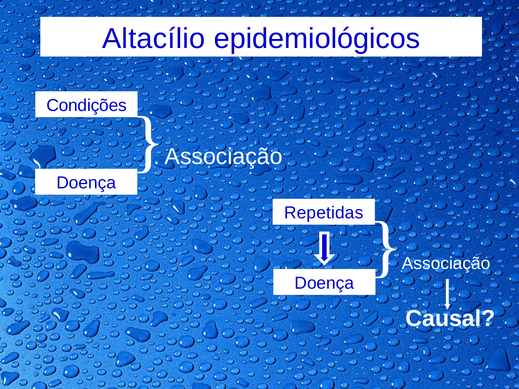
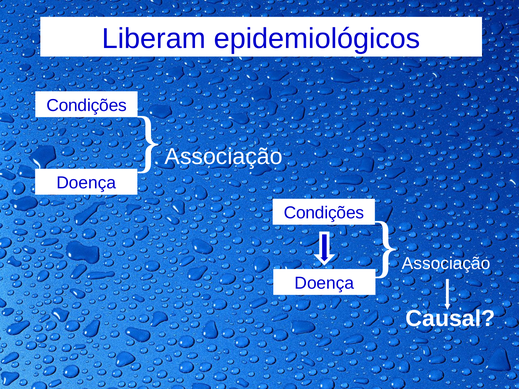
Altacílio: Altacílio -> Liberam (154, 39)
Repetidas: Repetidas -> Condições (324, 213)
